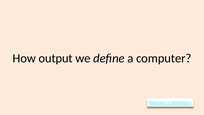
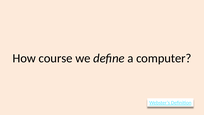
output: output -> course (56, 58)
